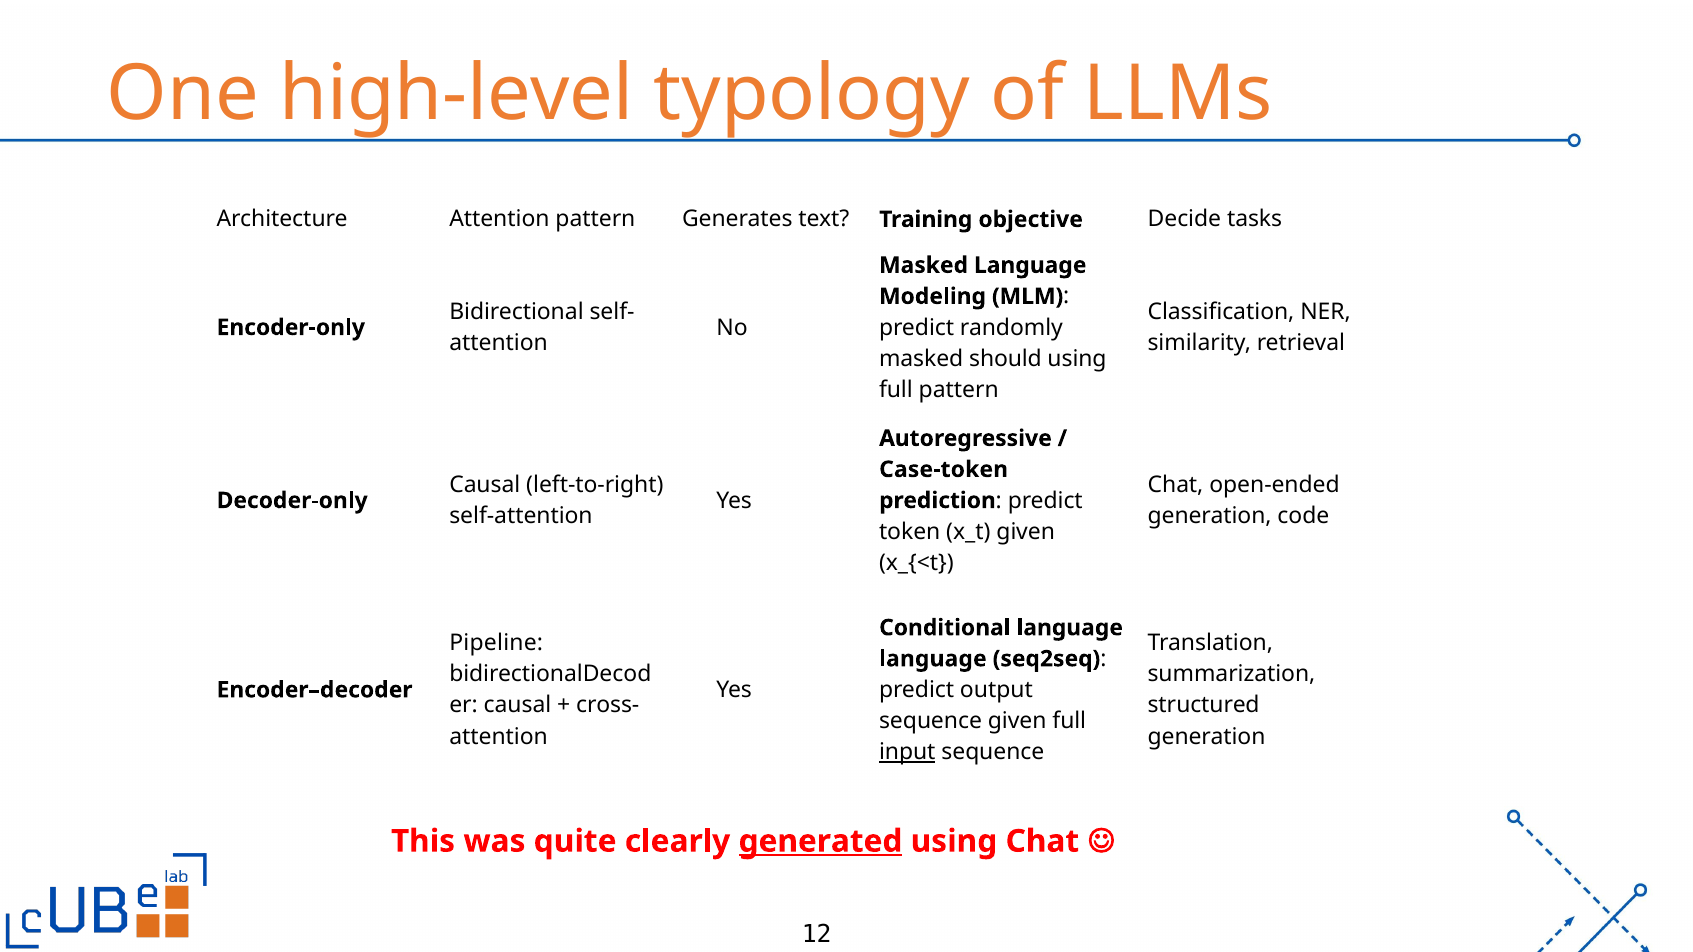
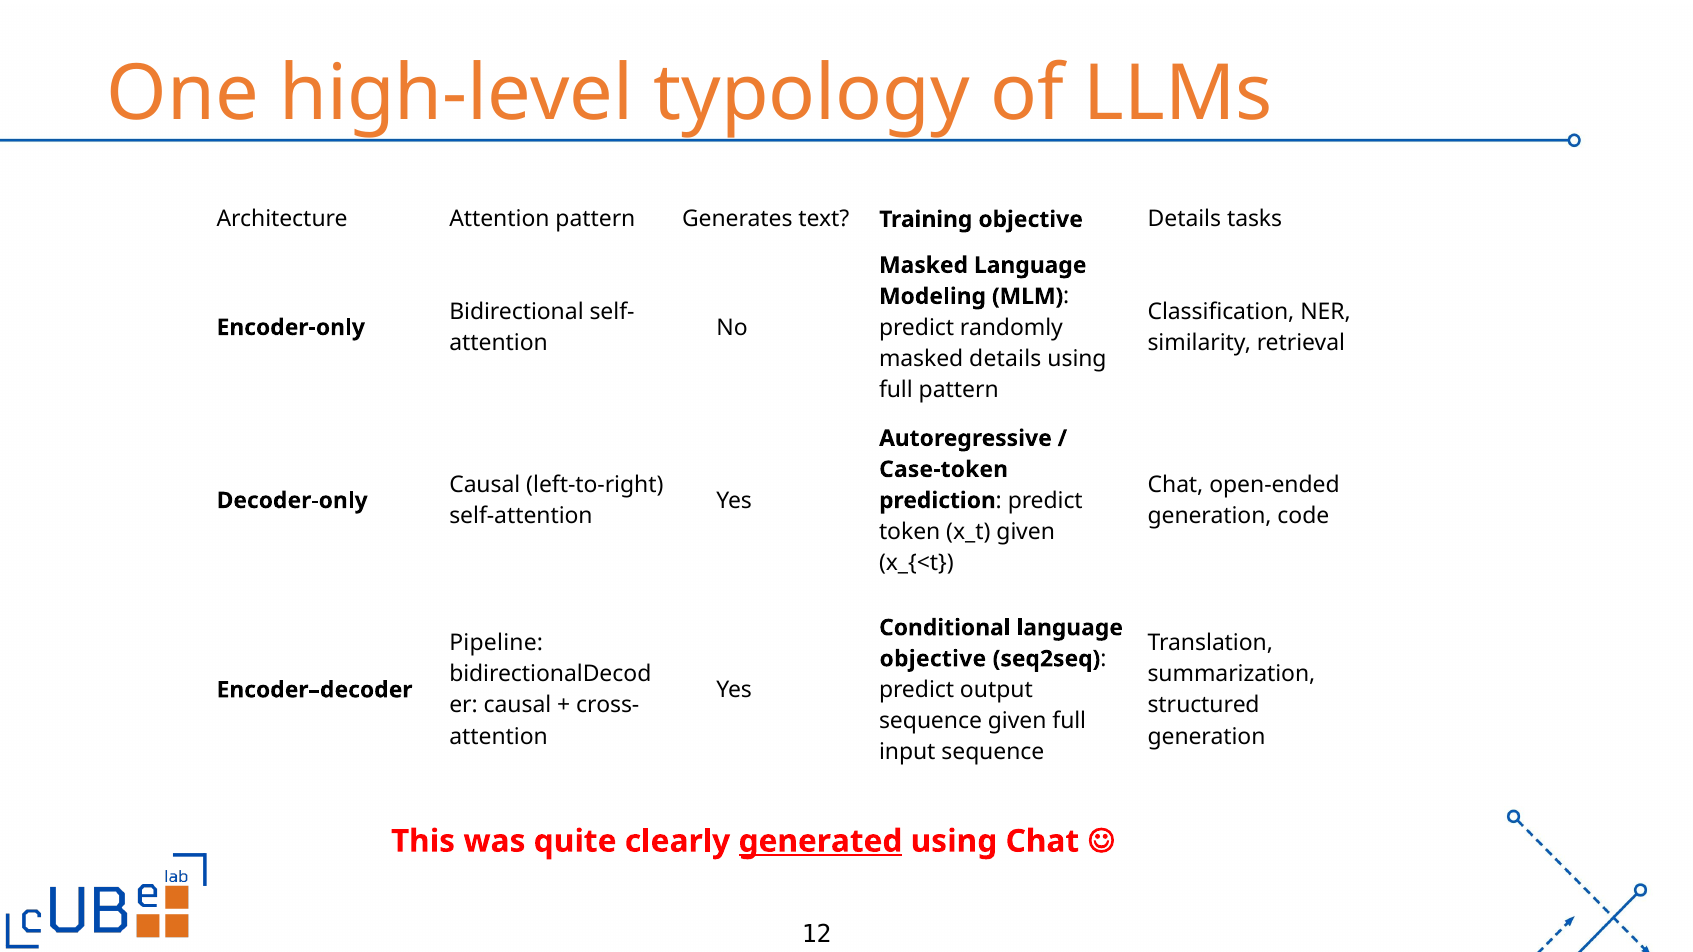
objective Decide: Decide -> Details (1184, 219)
masked should: should -> details (1005, 359)
language: language -> objective (933, 659)
input underline: present -> none (907, 752)
